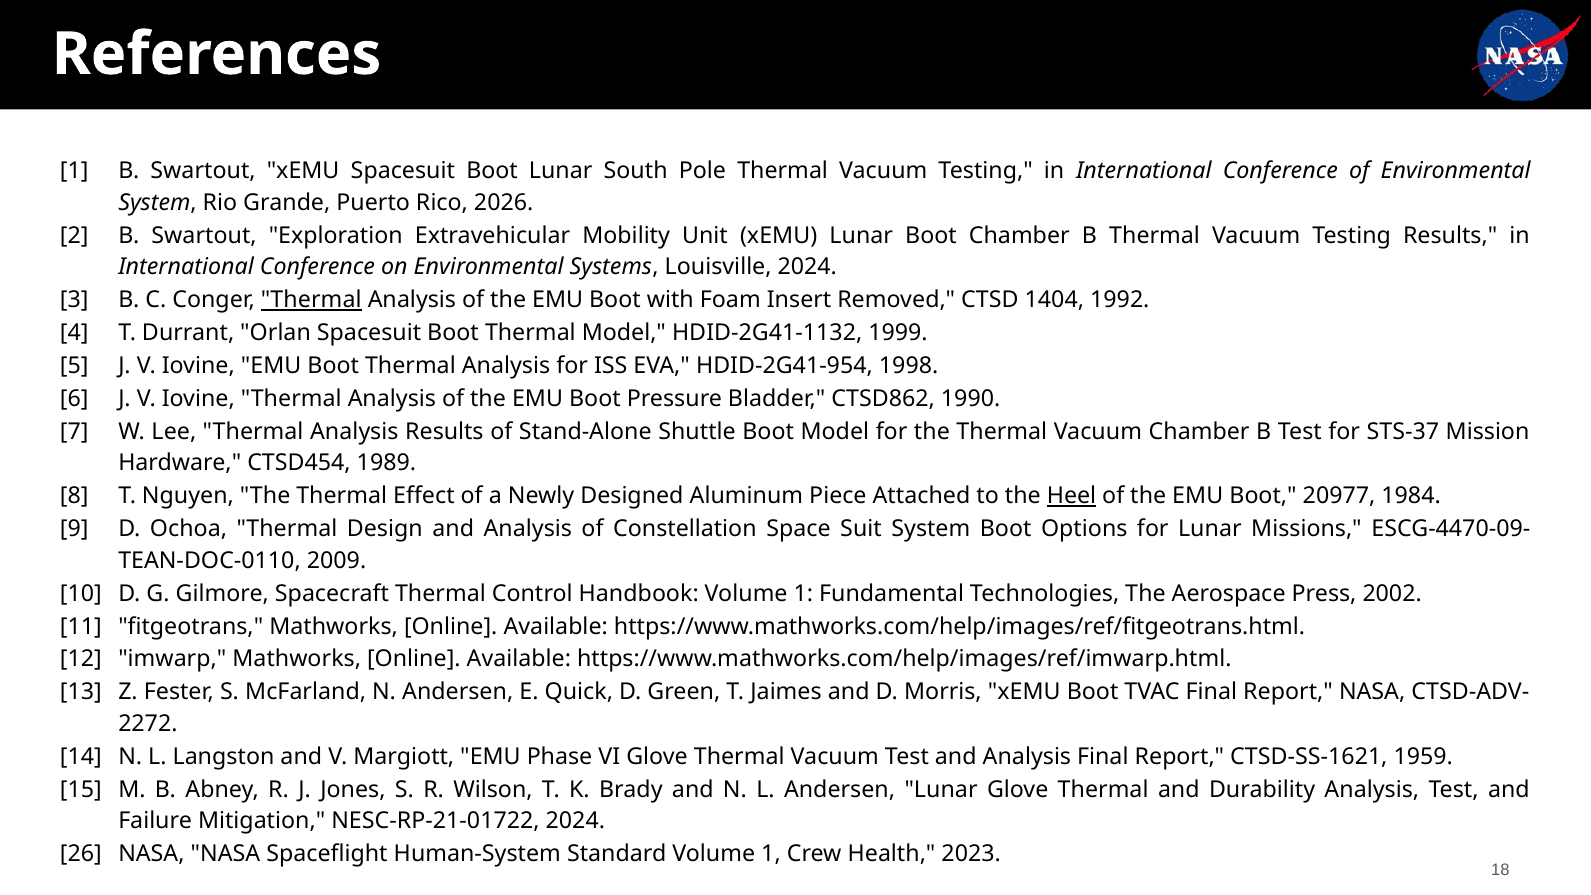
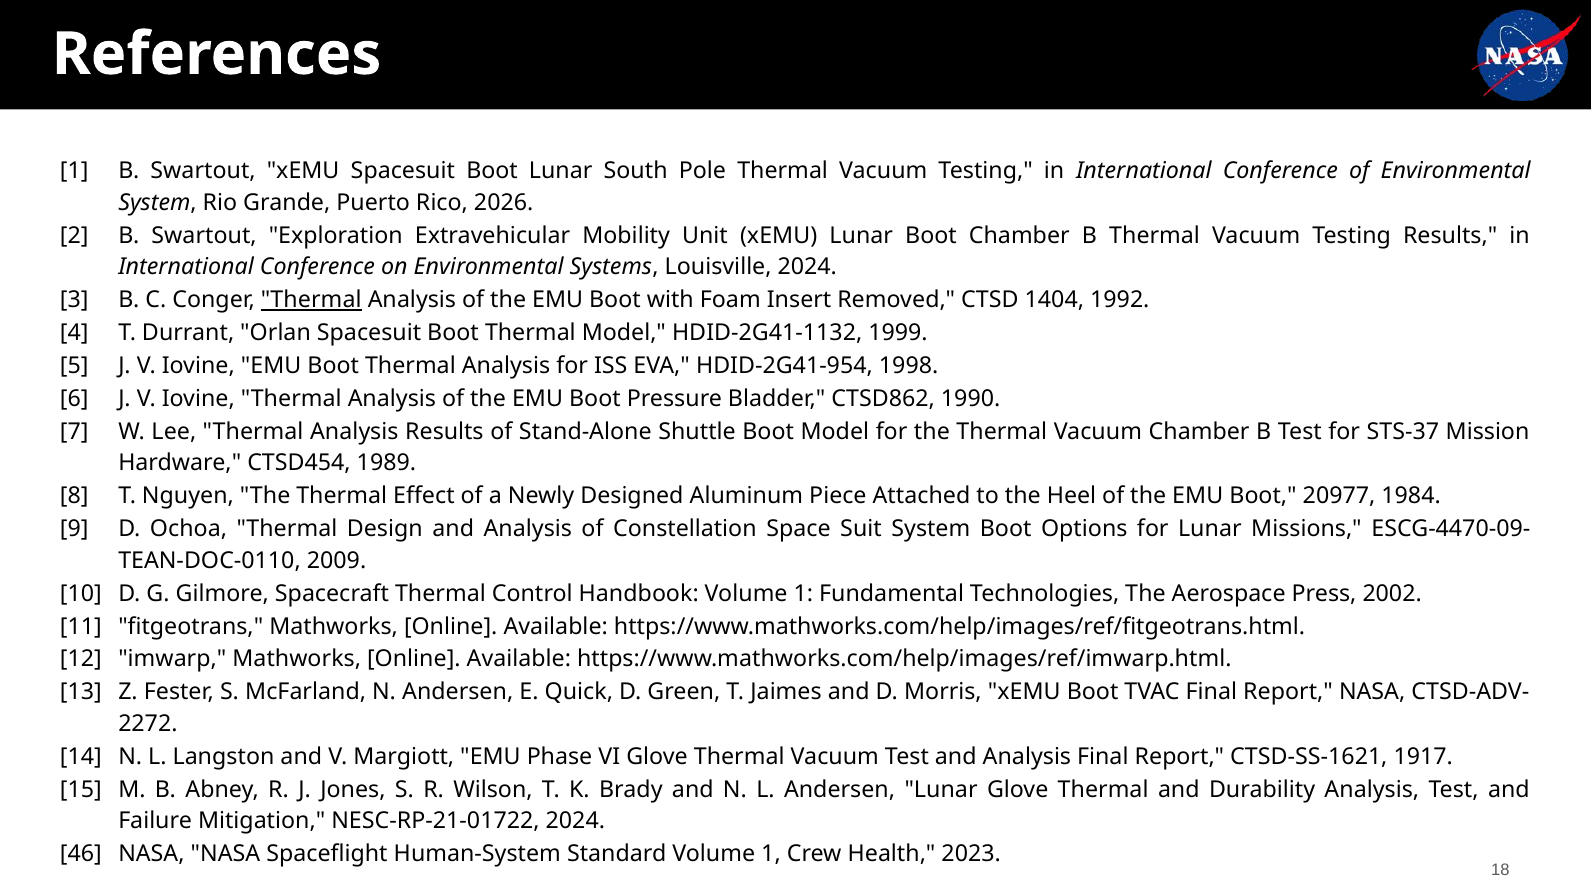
Heel underline: present -> none (1071, 496)
1959: 1959 -> 1917 (1423, 757)
26: 26 -> 46 (81, 854)
